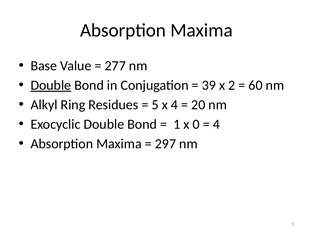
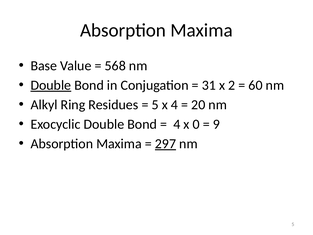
277: 277 -> 568 (115, 66)
39: 39 -> 31 (209, 85)
1: 1 -> 4 (177, 124)
4: 4 -> 9 (216, 124)
297 underline: none -> present (165, 144)
